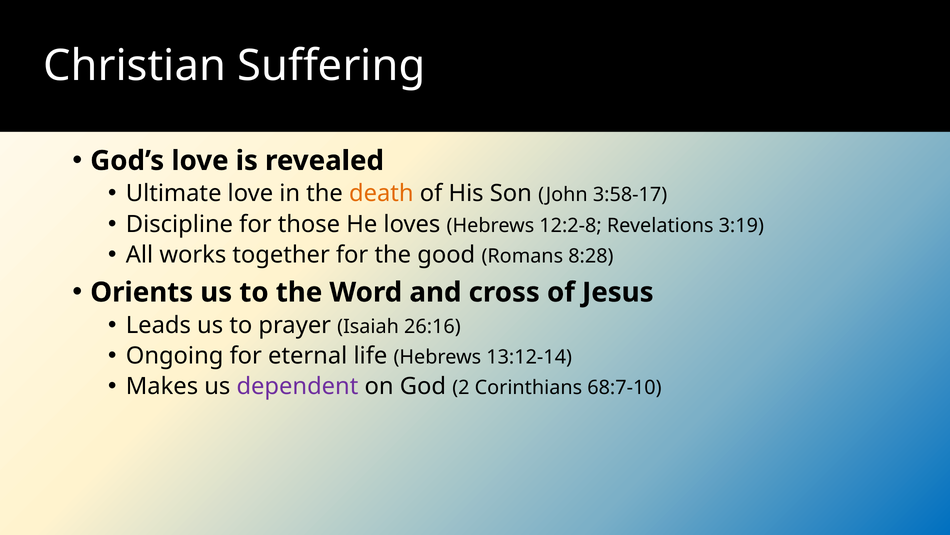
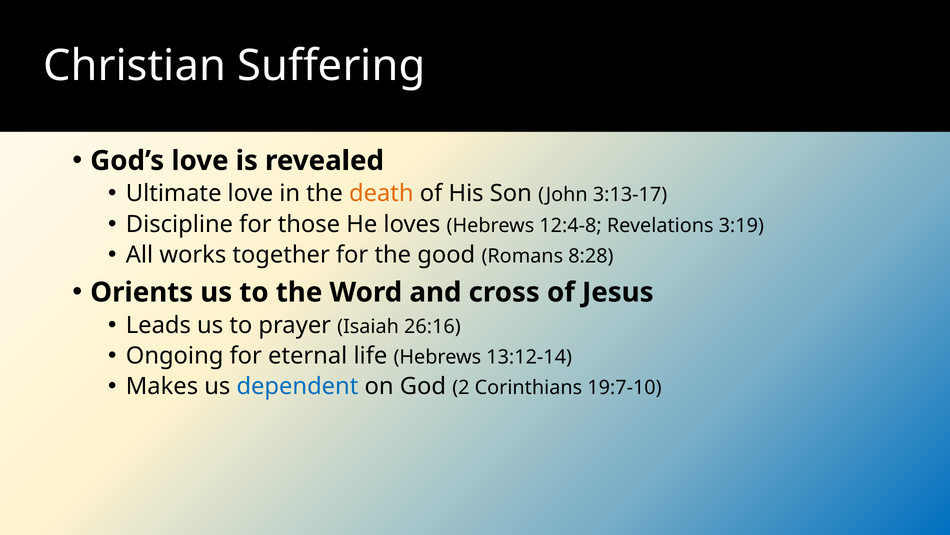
3:58-17: 3:58-17 -> 3:13-17 (630, 195)
12:2-8: 12:2-8 -> 12:4-8 (571, 225)
dependent colour: purple -> blue (297, 386)
68:7-10: 68:7-10 -> 19:7-10 (624, 387)
